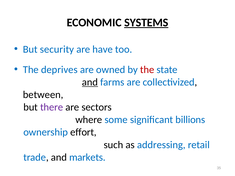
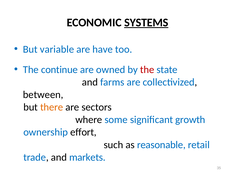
security: security -> variable (57, 49)
deprives: deprives -> continue (59, 70)
and underline: present -> none (90, 82)
there colour: purple -> orange (52, 107)
billions: billions -> growth (190, 120)
addressing: addressing -> reasonable (161, 145)
